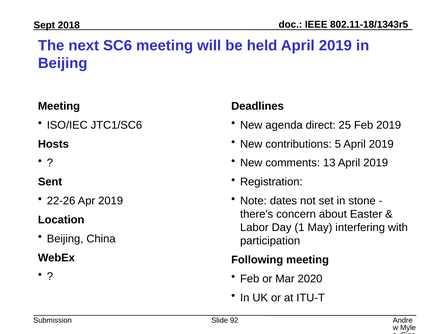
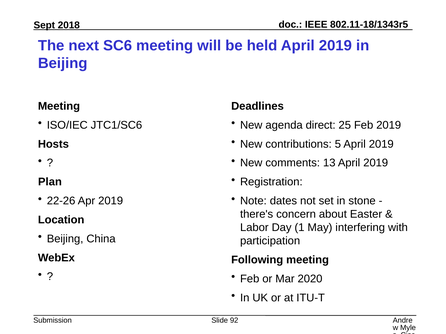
Sent: Sent -> Plan (50, 182)
